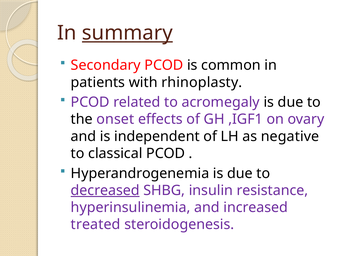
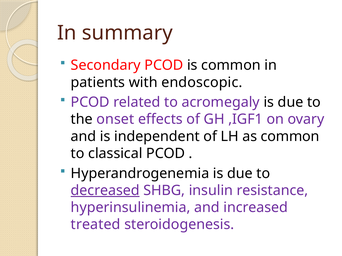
summary underline: present -> none (127, 33)
rhinoplasty: rhinoplasty -> endoscopic (202, 82)
as negative: negative -> common (290, 137)
